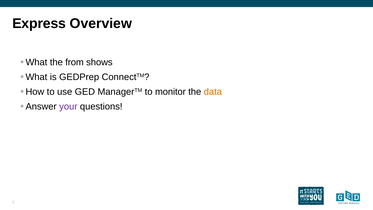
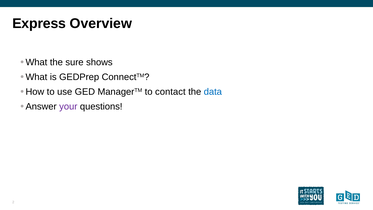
from: from -> sure (74, 62)
monitor: monitor -> contact (170, 92)
data colour: orange -> blue (213, 92)
